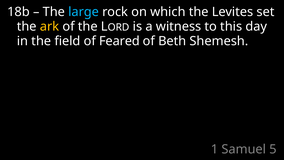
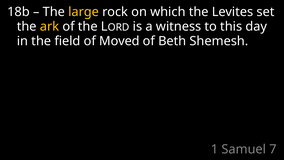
large colour: light blue -> yellow (84, 12)
Feared: Feared -> Moved (119, 41)
5: 5 -> 7 (273, 149)
